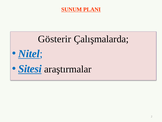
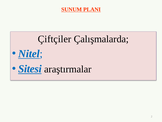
Gösterir: Gösterir -> Çiftçiler (55, 39)
